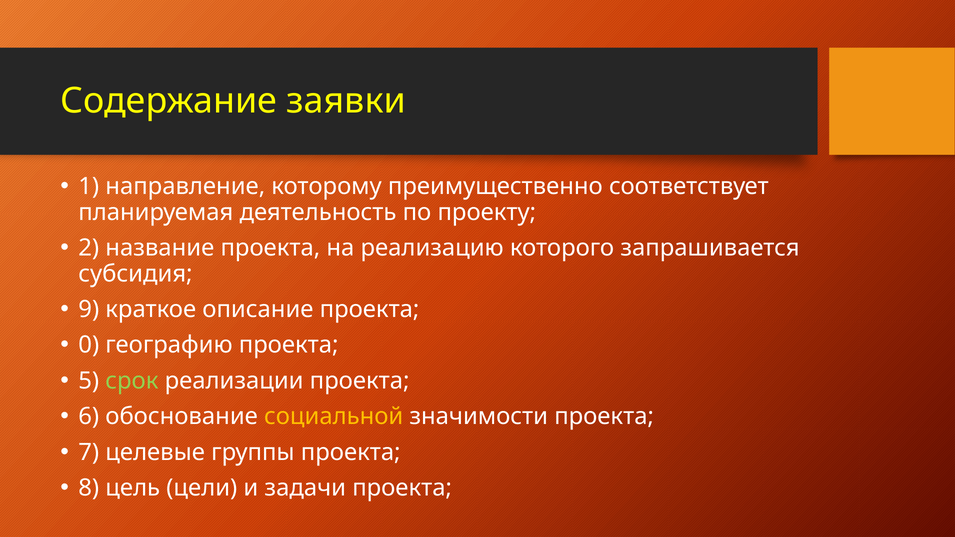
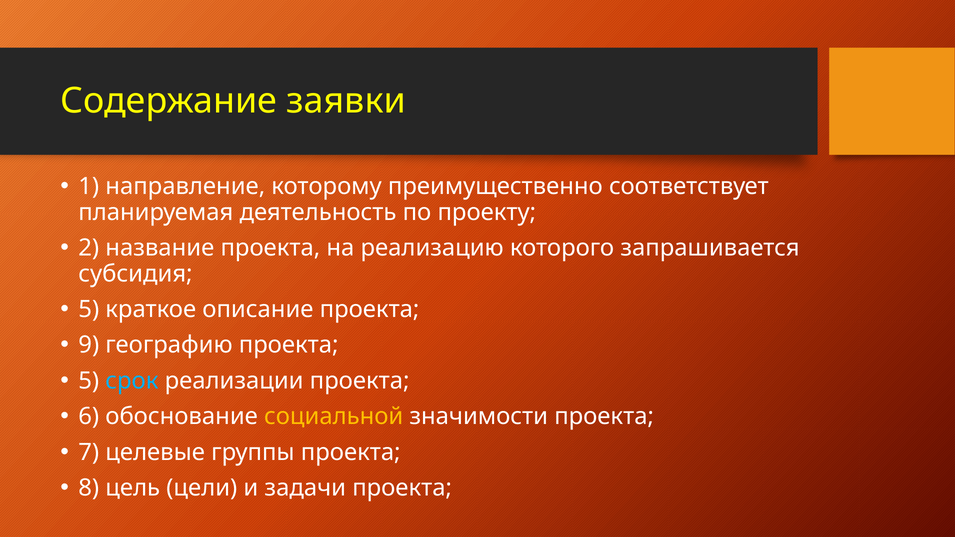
9: 9 -> 5 (89, 309)
0: 0 -> 9 (89, 345)
срок colour: light green -> light blue (132, 381)
